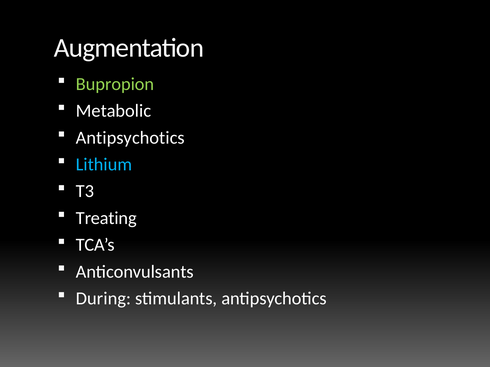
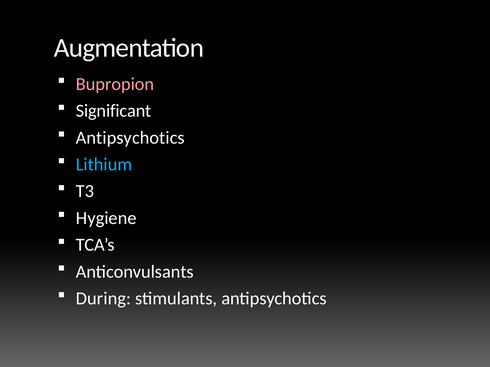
Bupropion colour: light green -> pink (115, 84)
Metabolic: Metabolic -> Significant (114, 111)
Treating: Treating -> Hygiene (106, 218)
